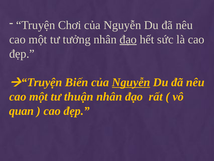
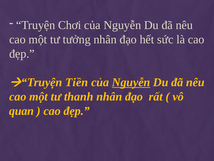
đạo underline: present -> none (128, 39)
Biến: Biến -> Tiền (77, 82)
thuận: thuận -> thanh (79, 96)
